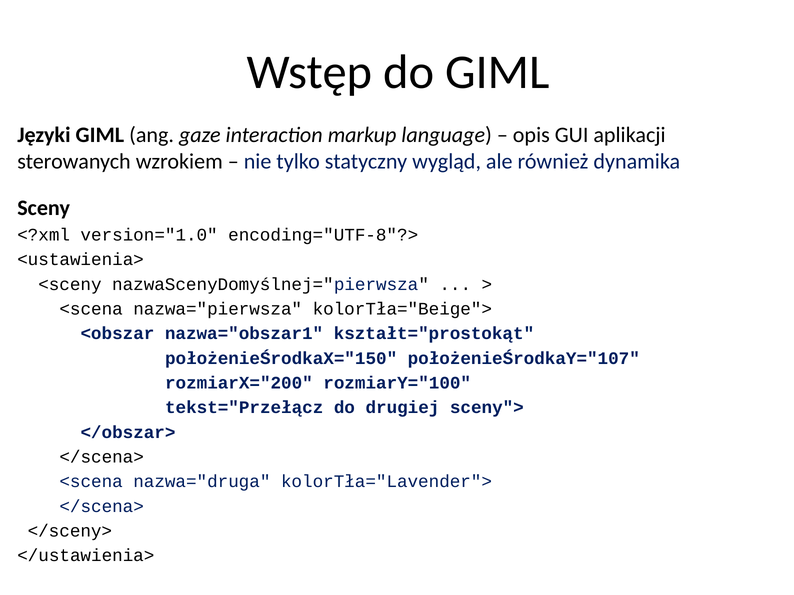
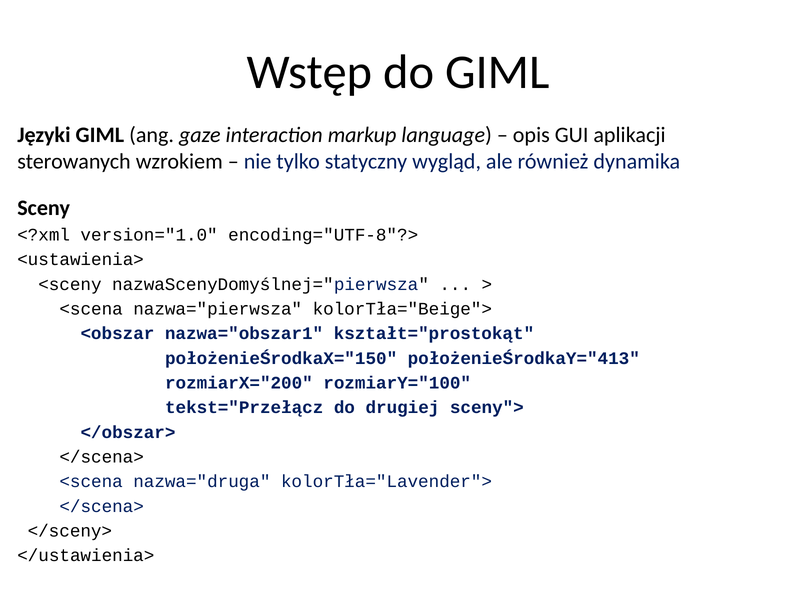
położenieŚrodkaY="107: położenieŚrodkaY="107 -> położenieŚrodkaY="413 (524, 359)
